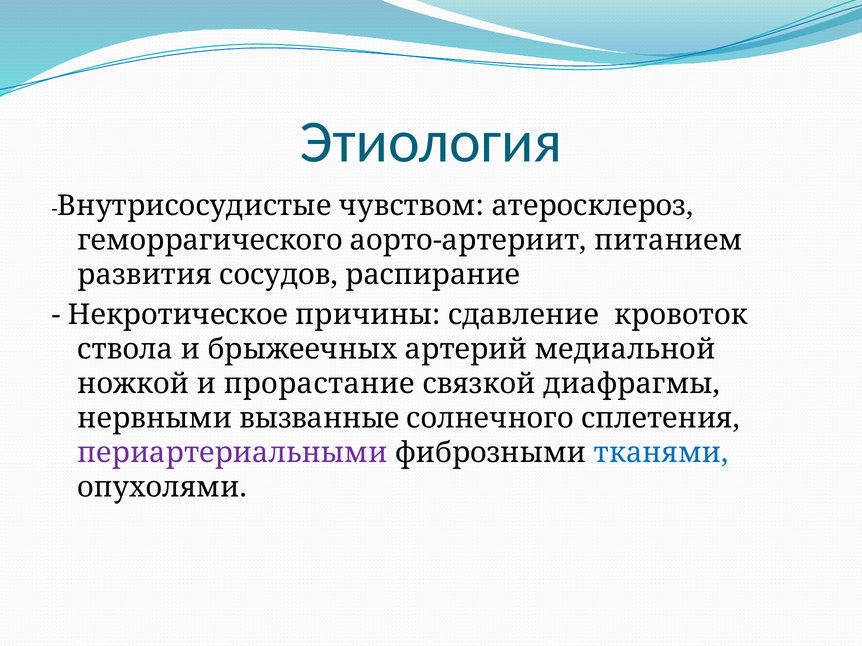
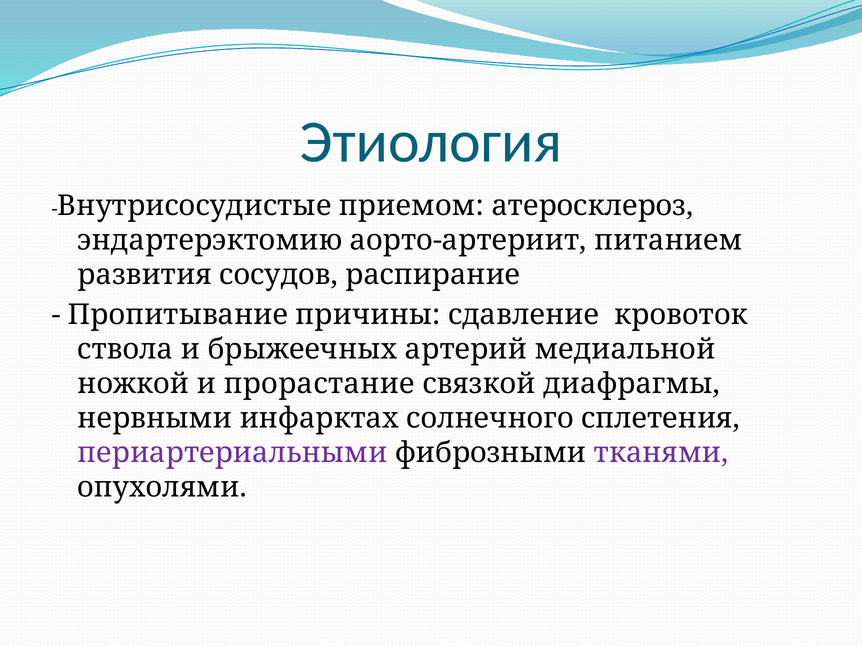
чувством: чувством -> приемом (411, 206)
геморрагического: геморрагического -> эндартерэктомию (210, 240)
Некротическое: Некротическое -> Пропитывание (178, 315)
вызванные: вызванные -> инфарктах (319, 419)
тканями colour: blue -> purple (661, 453)
